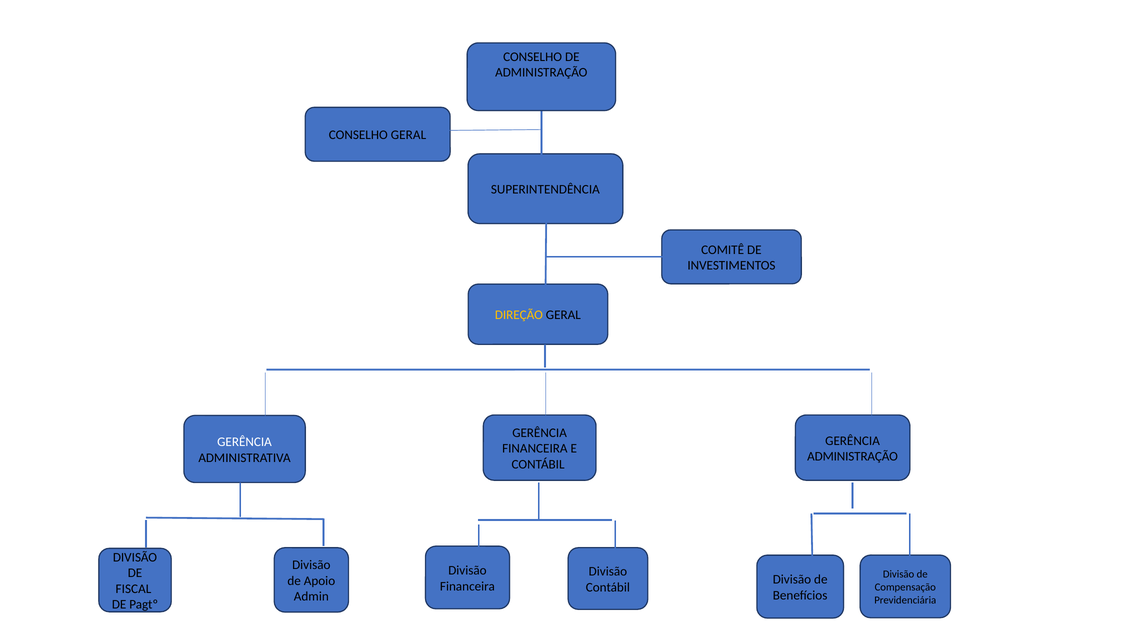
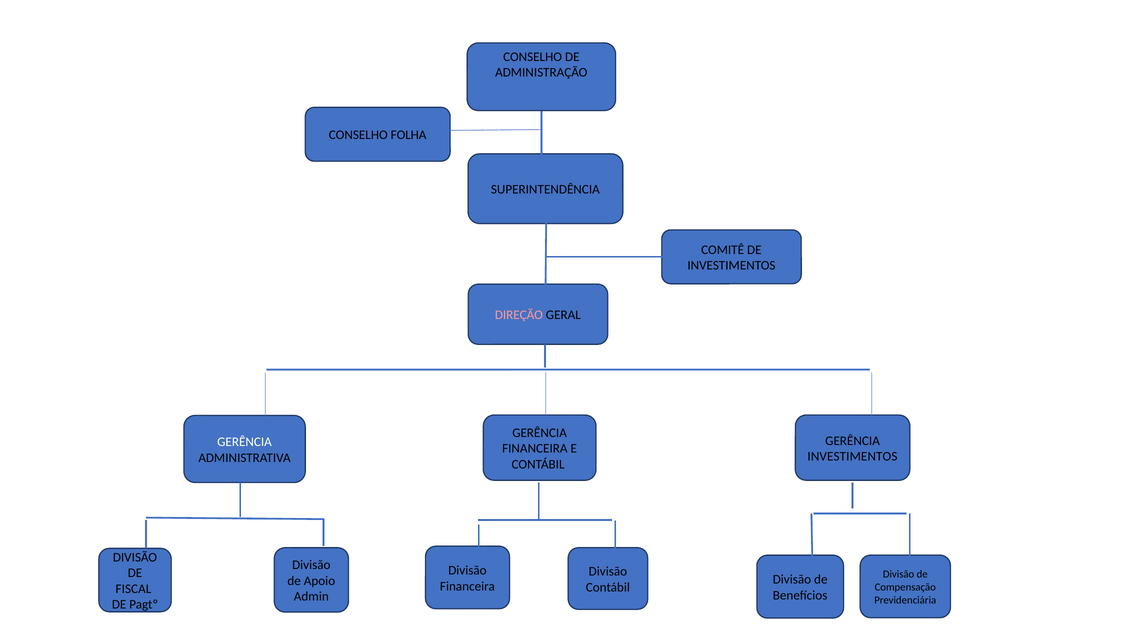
CONSELHO GERAL: GERAL -> FOLHA (409, 135)
DIREÇÃO colour: yellow -> pink (519, 315)
ADMINISTRAÇÃO: ADMINISTRAÇÃO -> INVESTIMENTOS (852, 456)
